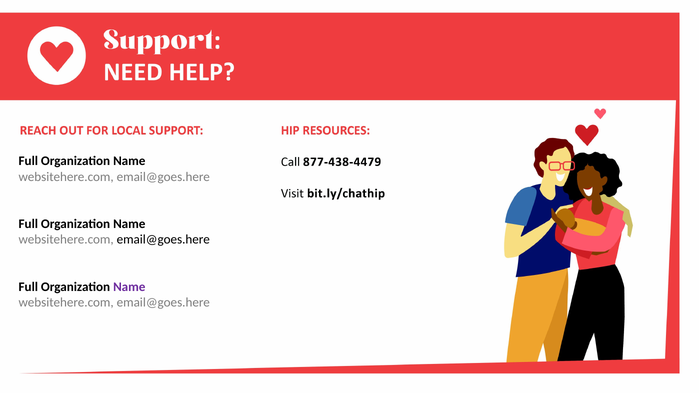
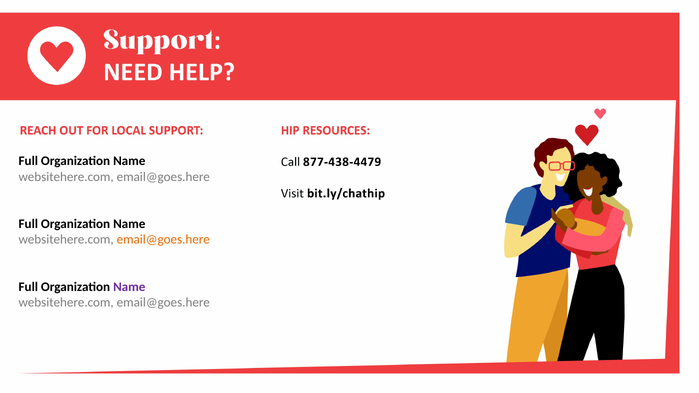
email@goes.here colour: black -> orange (163, 240)
